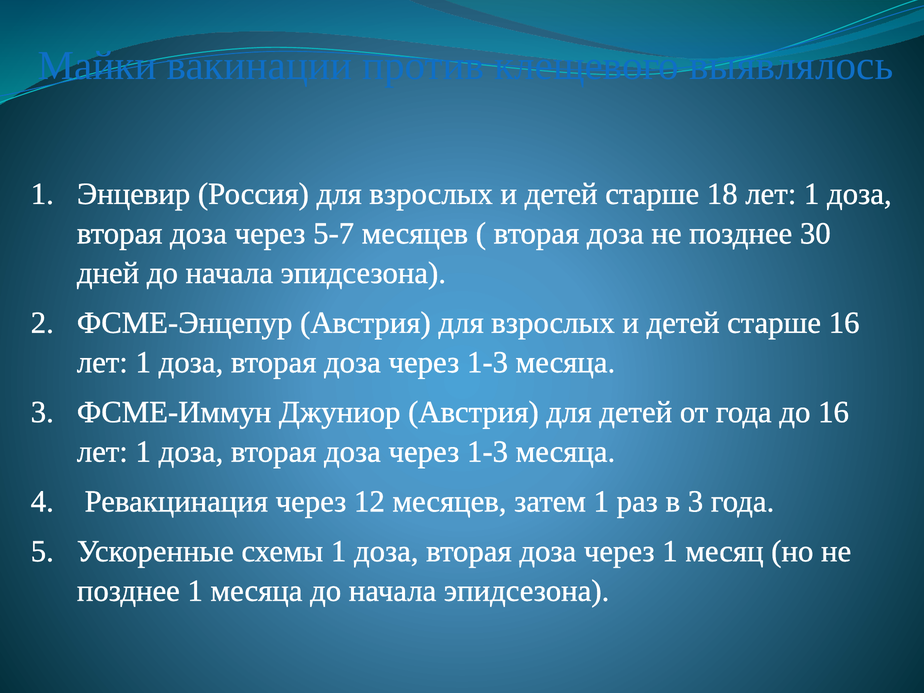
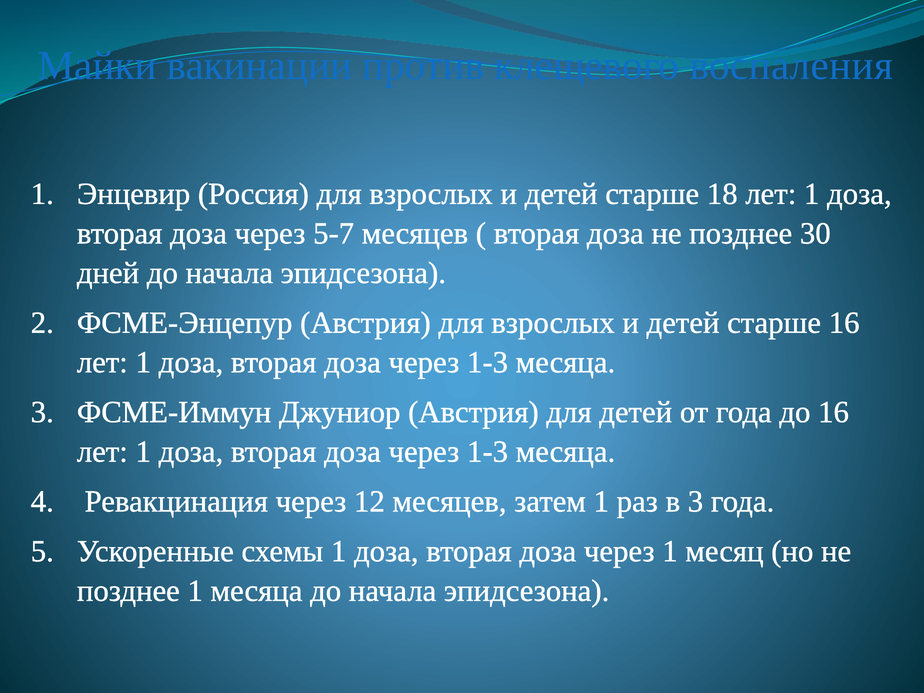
выявлялось: выявлялось -> воспаления (791, 66)
